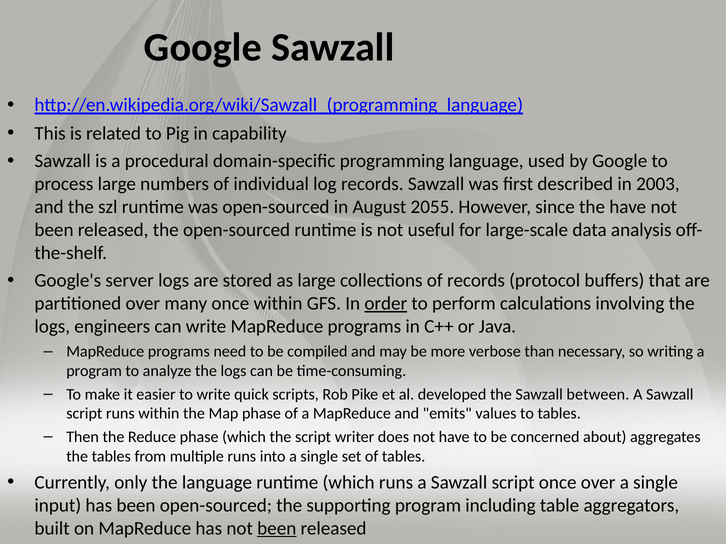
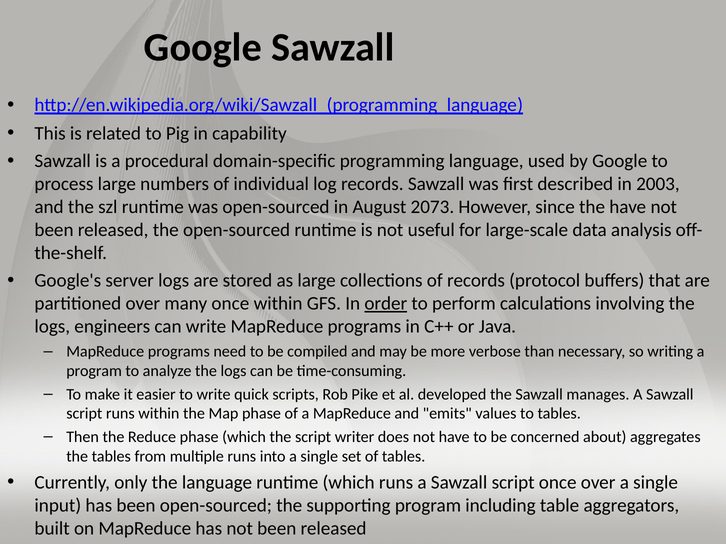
2055: 2055 -> 2073 (432, 207)
between: between -> manages (598, 395)
been underline: present -> none (277, 529)
